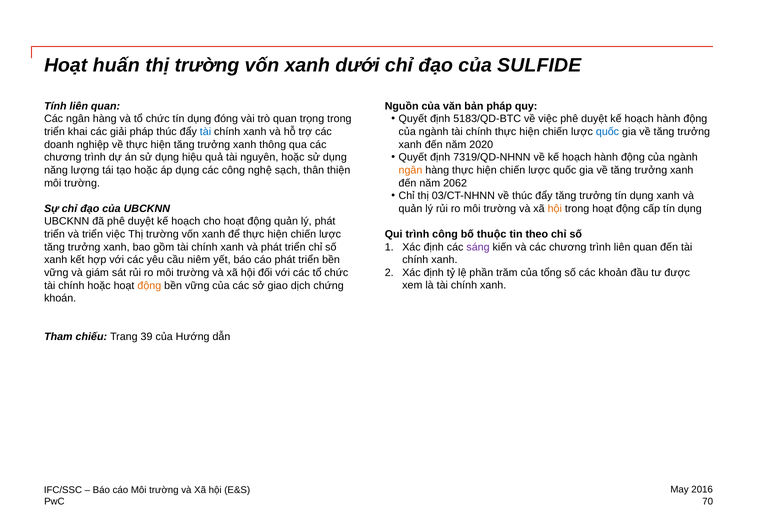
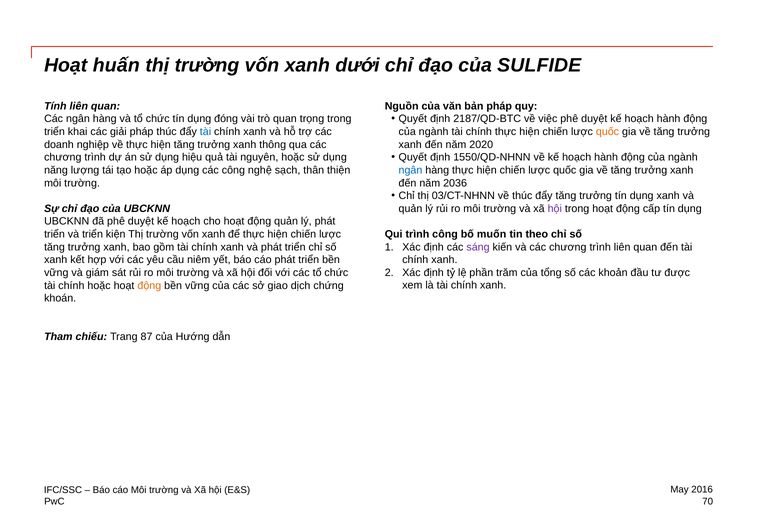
5183/QD-BTC: 5183/QD-BTC -> 2187/QD-BTC (487, 119)
quốc colour: blue -> orange (608, 132)
7319/QD-NHNN: 7319/QD-NHNN -> 1550/QD-NHNN (492, 157)
ngân colour: orange -> blue (410, 170)
2062: 2062 -> 2036 (455, 183)
hội colour: orange -> purple (555, 209)
thuộc: thuộc -> muốn (492, 234)
triển việc: việc -> kiện (116, 234)
39: 39 -> 87 (147, 337)
